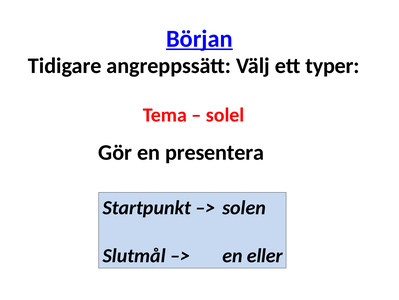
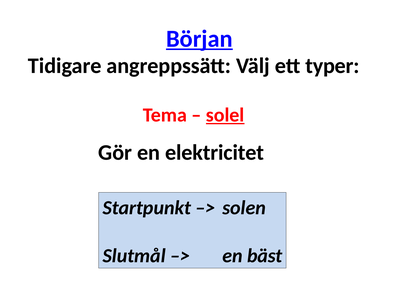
solel underline: none -> present (225, 115)
presentera: presentera -> elektricitet (215, 152)
eller: eller -> bäst (265, 255)
